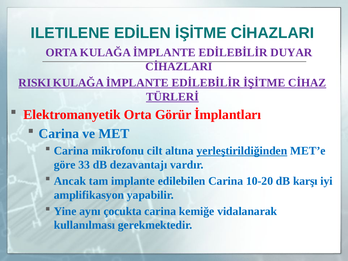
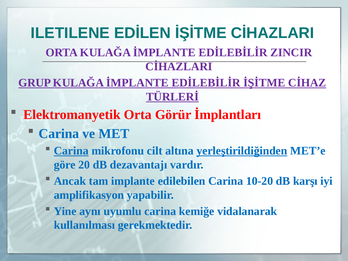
DUYAR: DUYAR -> ZINCIR (291, 53)
RISKI: RISKI -> GRUP (35, 83)
Carina underline: none -> present (71, 151)
33: 33 -> 20 (84, 165)
çocukta: çocukta -> uyumlu (123, 211)
